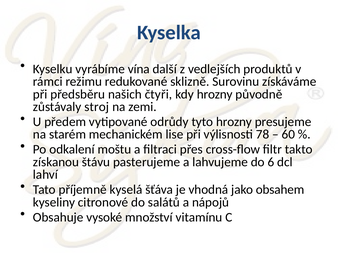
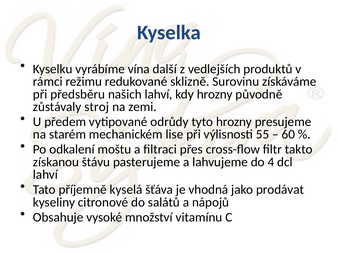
našich čtyři: čtyři -> lahví (159, 94)
78: 78 -> 55 (263, 135)
6: 6 -> 4 (271, 162)
obsahem: obsahem -> prodávat (280, 190)
